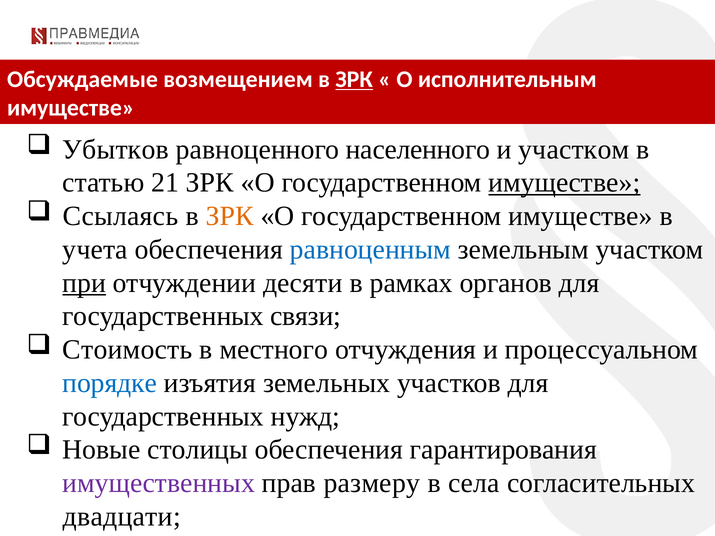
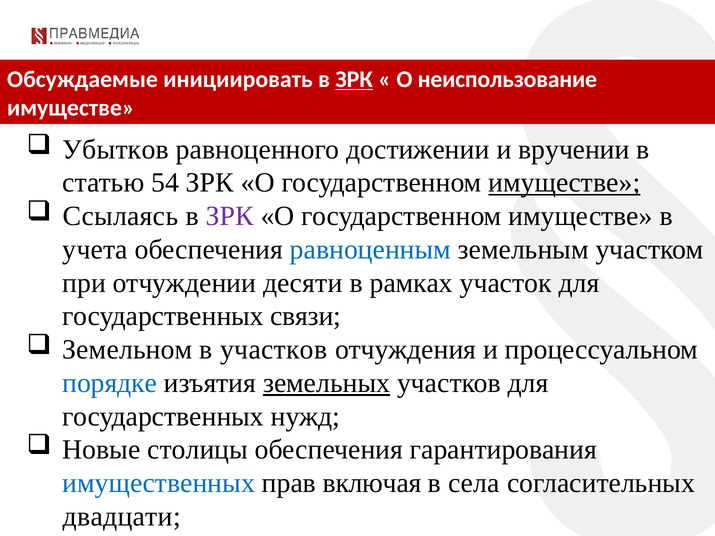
возмещением: возмещением -> инициировать (238, 79)
исполнительным: исполнительным -> неиспользование (507, 79)
населенного: населенного -> достижении (418, 149)
и участком: участком -> вручении (574, 149)
21: 21 -> 54 (165, 183)
ЗРК colour: orange -> purple (230, 216)
при underline: present -> none (84, 283)
органов: органов -> участок (506, 283)
Стоимость: Стоимость -> Земельном (127, 350)
в местного: местного -> участков (274, 350)
земельных underline: none -> present (327, 383)
имущественных colour: purple -> blue (159, 483)
размеру: размеру -> включая (372, 483)
